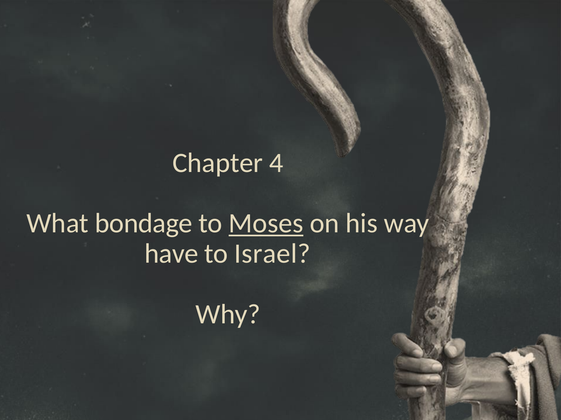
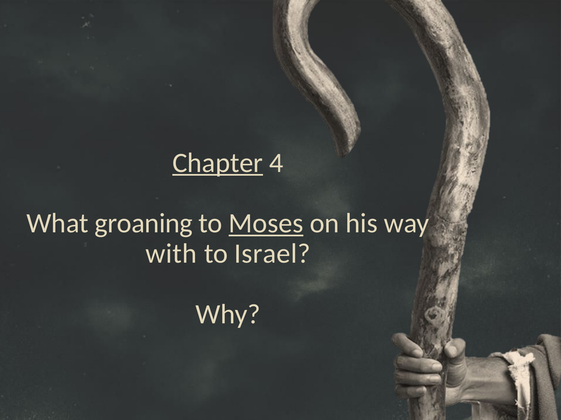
Chapter underline: none -> present (218, 163)
bondage: bondage -> groaning (144, 224)
have: have -> with (171, 254)
